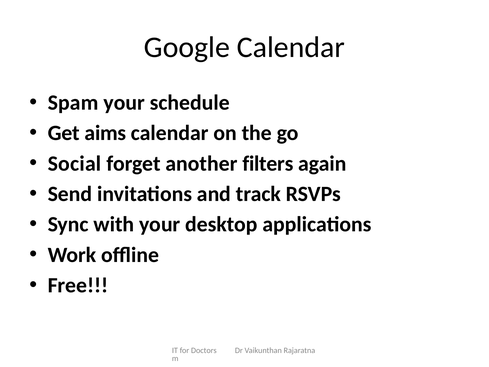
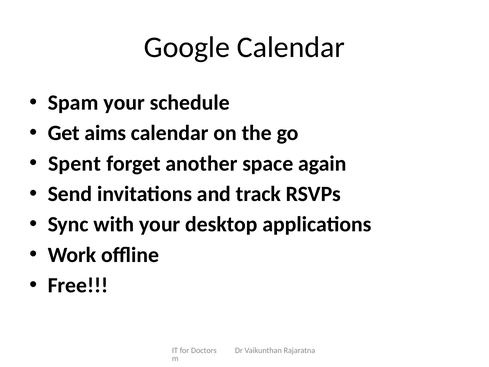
Social: Social -> Spent (75, 163)
filters: filters -> space (268, 163)
